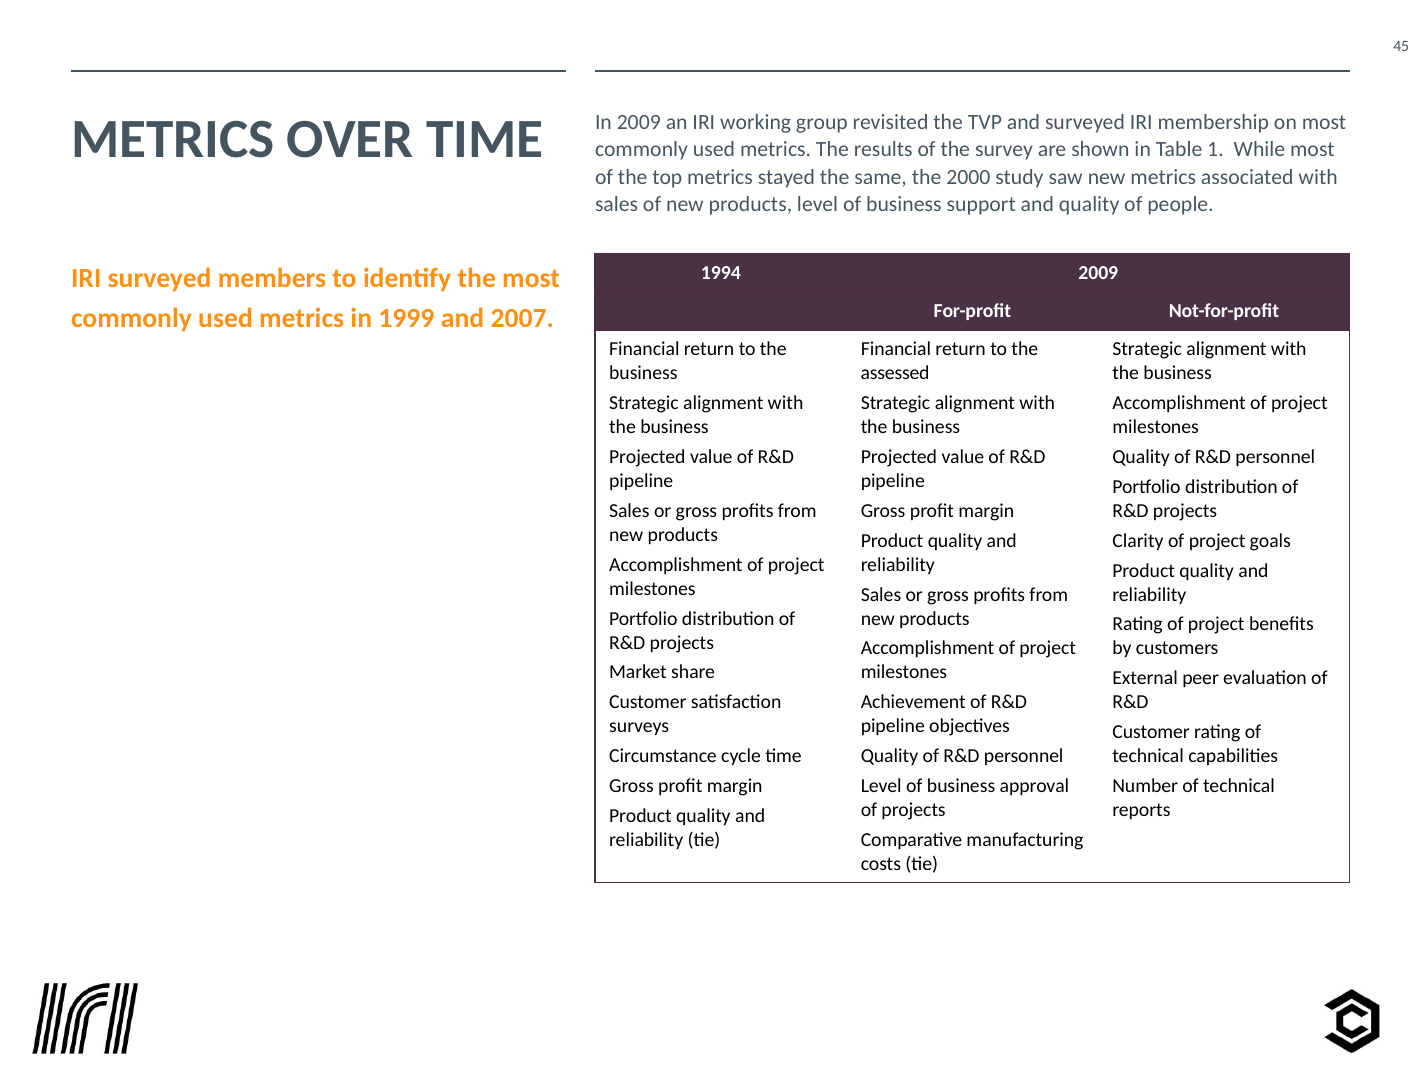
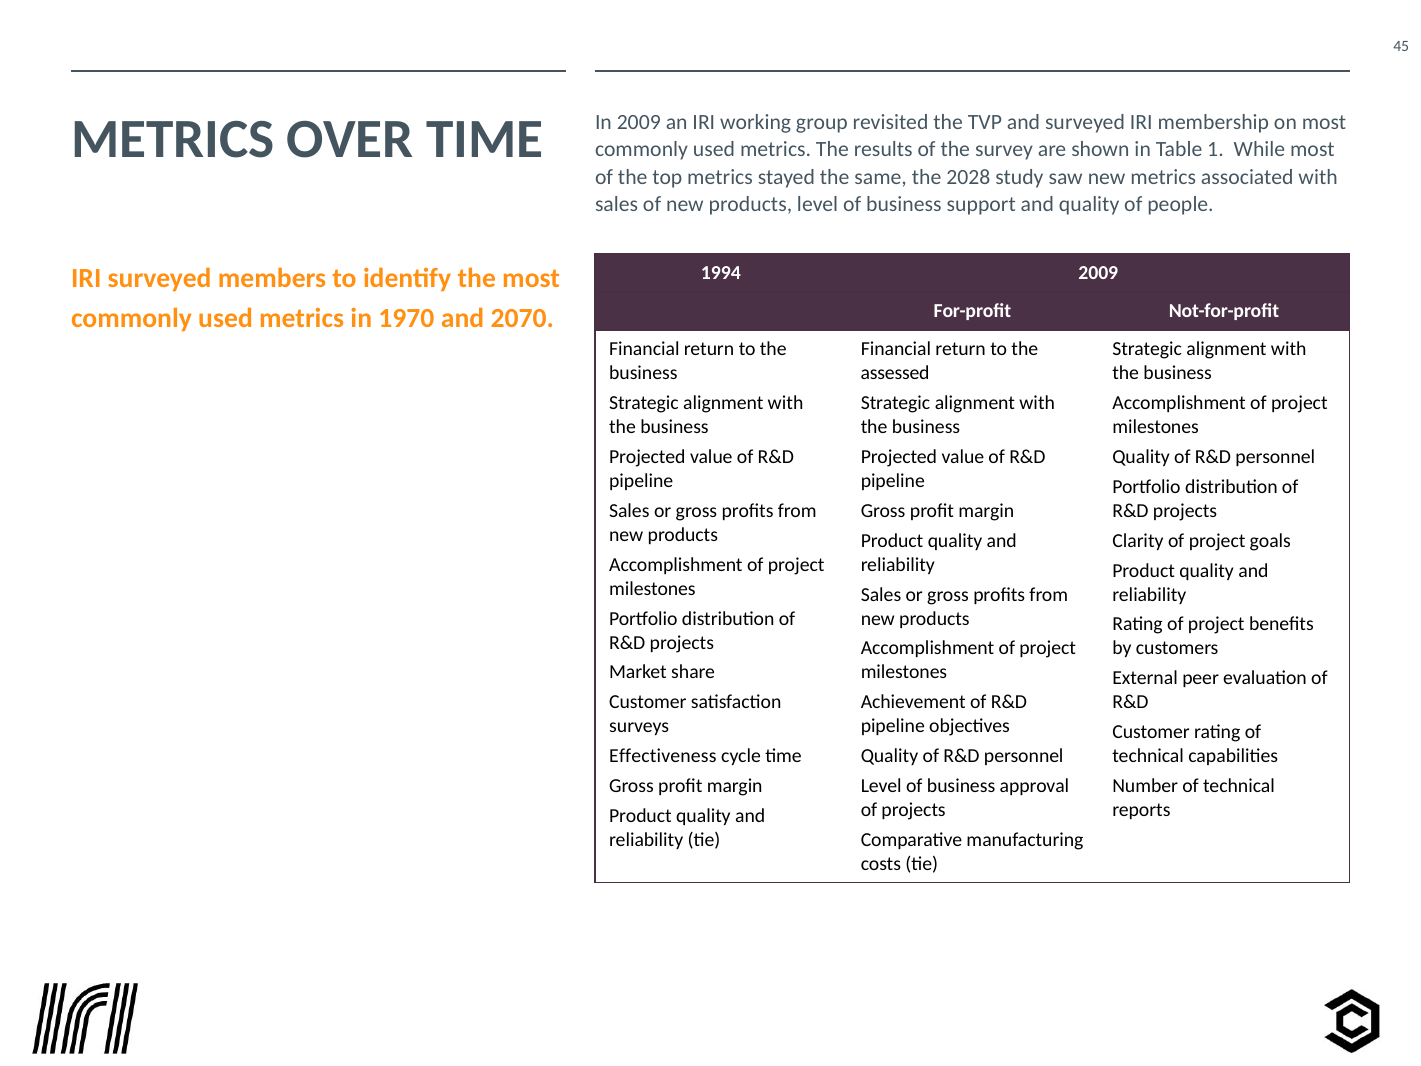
2000: 2000 -> 2028 (968, 177)
1999: 1999 -> 1970 (406, 318)
2007: 2007 -> 2070 (522, 318)
Circumstance: Circumstance -> Effectiveness (663, 756)
